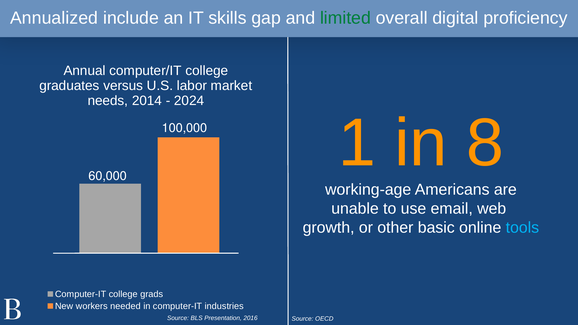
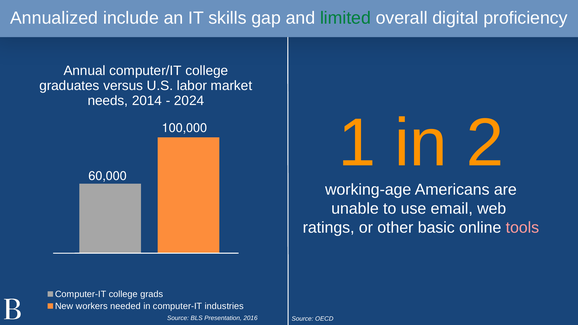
8: 8 -> 2 (485, 143)
growth: growth -> ratings (329, 228)
tools colour: light blue -> pink (522, 228)
